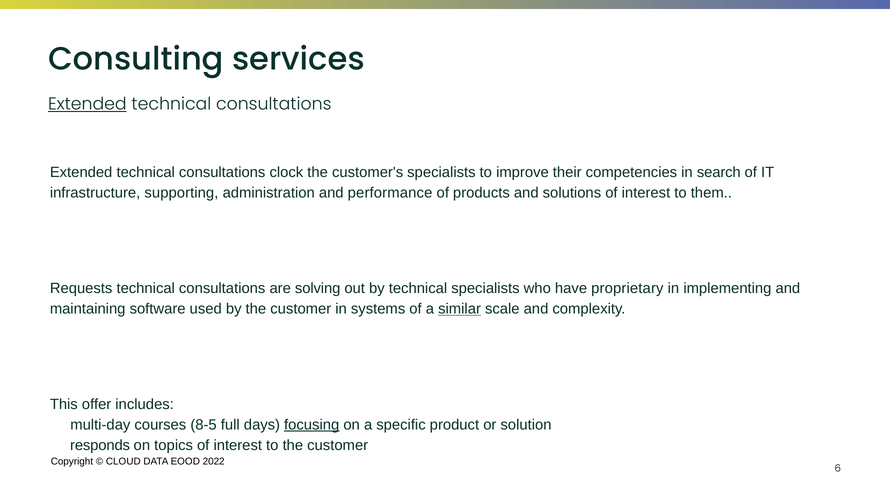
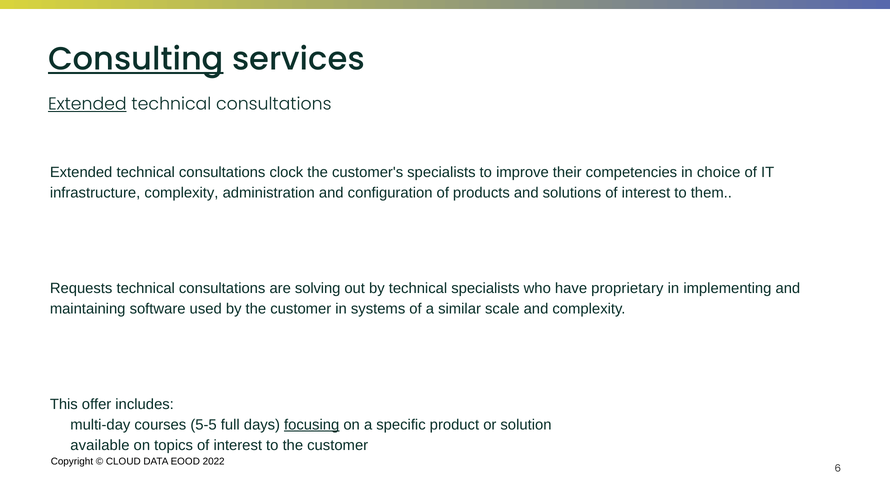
Consulting underline: none -> present (136, 59)
search: search -> choice (719, 173)
infrastructure supporting: supporting -> complexity (181, 193)
performance: performance -> configuration (390, 193)
similar underline: present -> none (460, 309)
8-5: 8-5 -> 5-5 (204, 425)
responds: responds -> available (100, 445)
